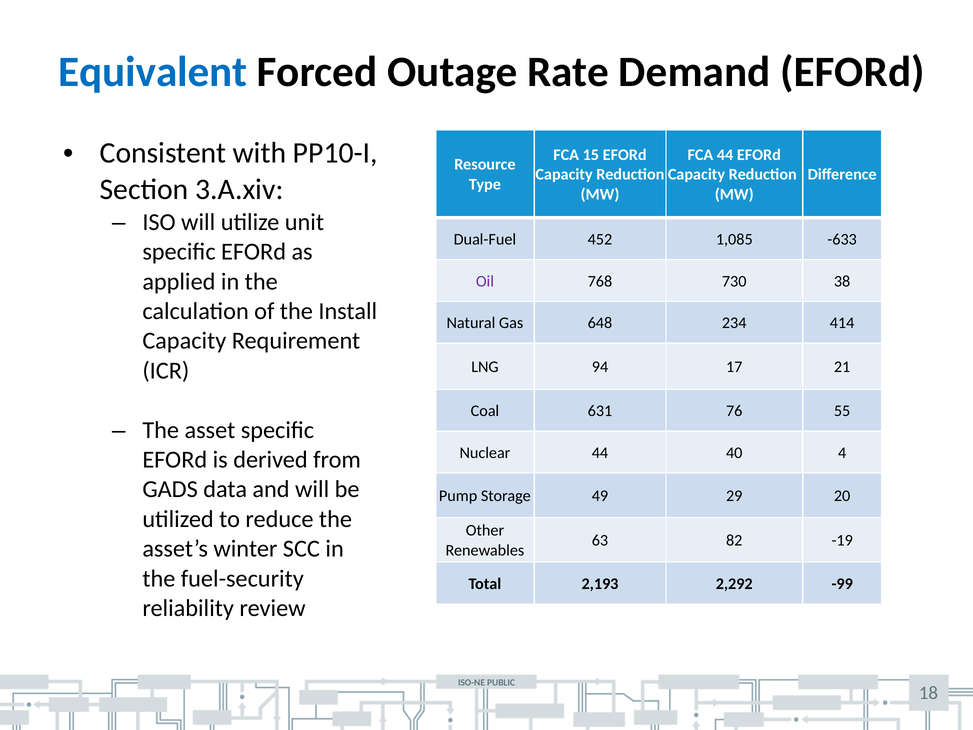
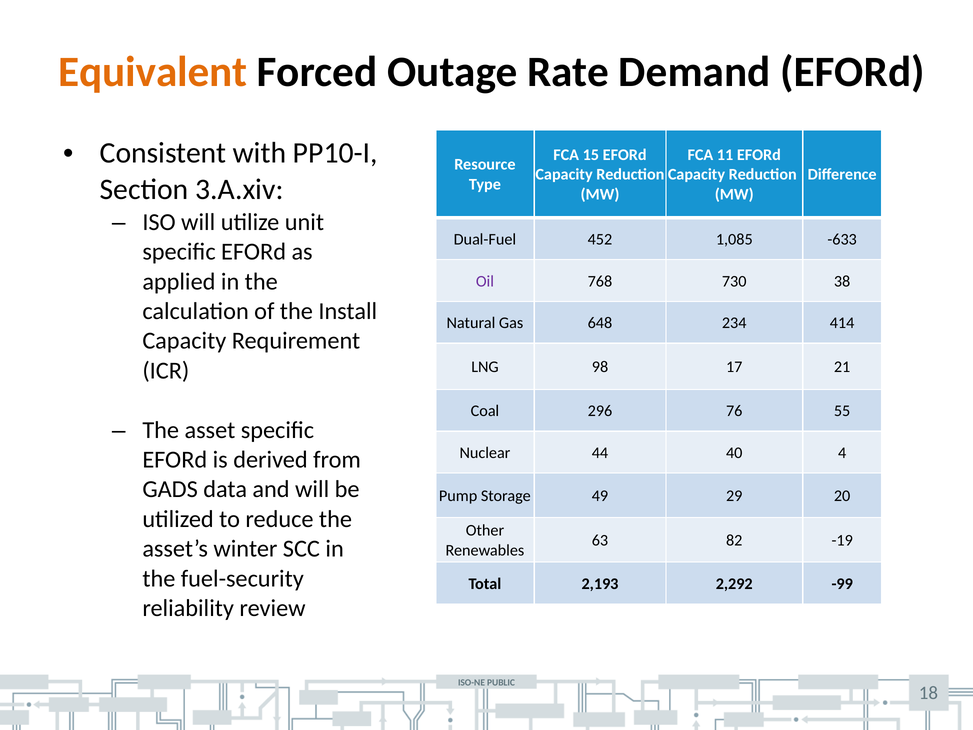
Equivalent colour: blue -> orange (153, 72)
FCA 44: 44 -> 11 (725, 155)
94: 94 -> 98 (600, 367)
631: 631 -> 296 (600, 411)
